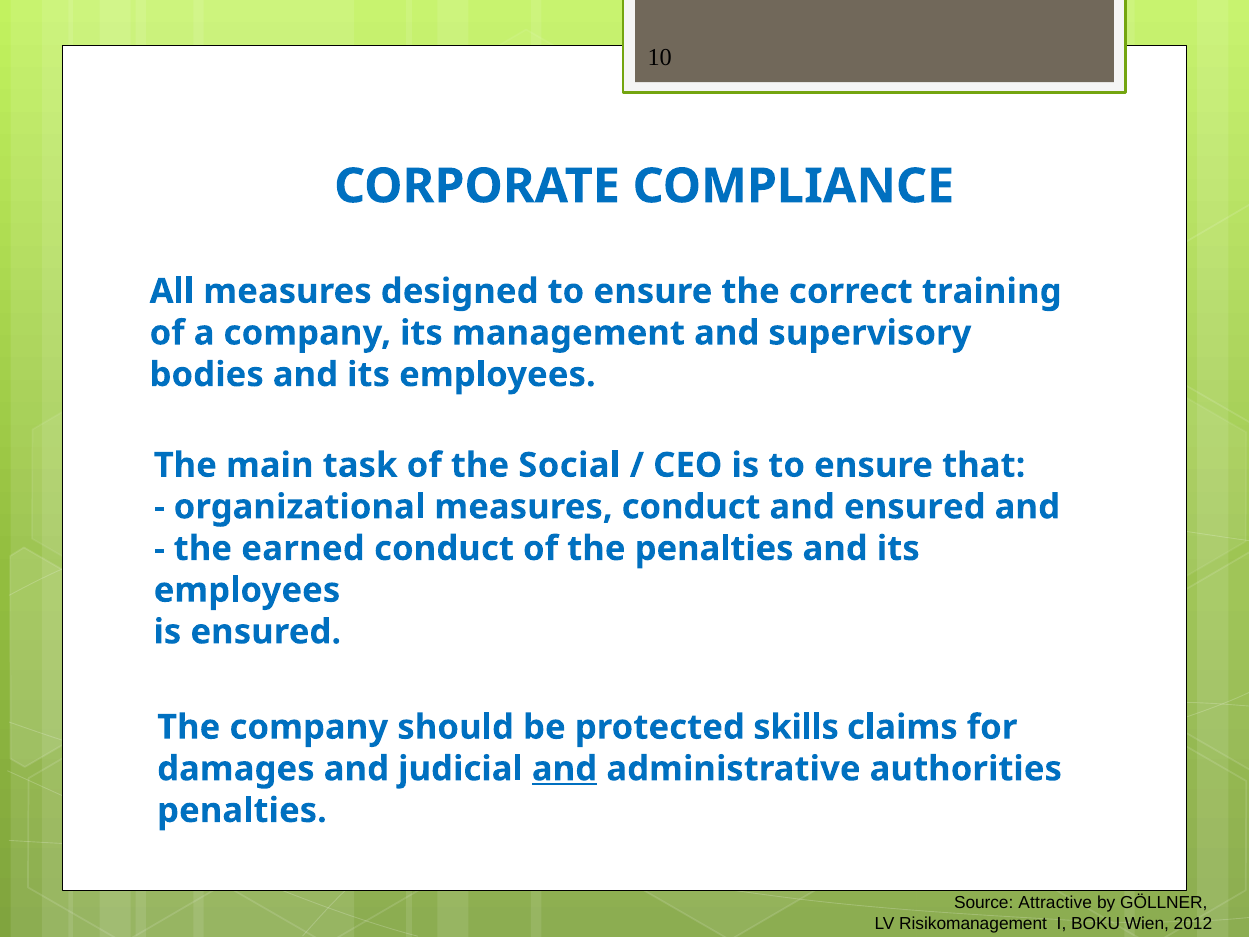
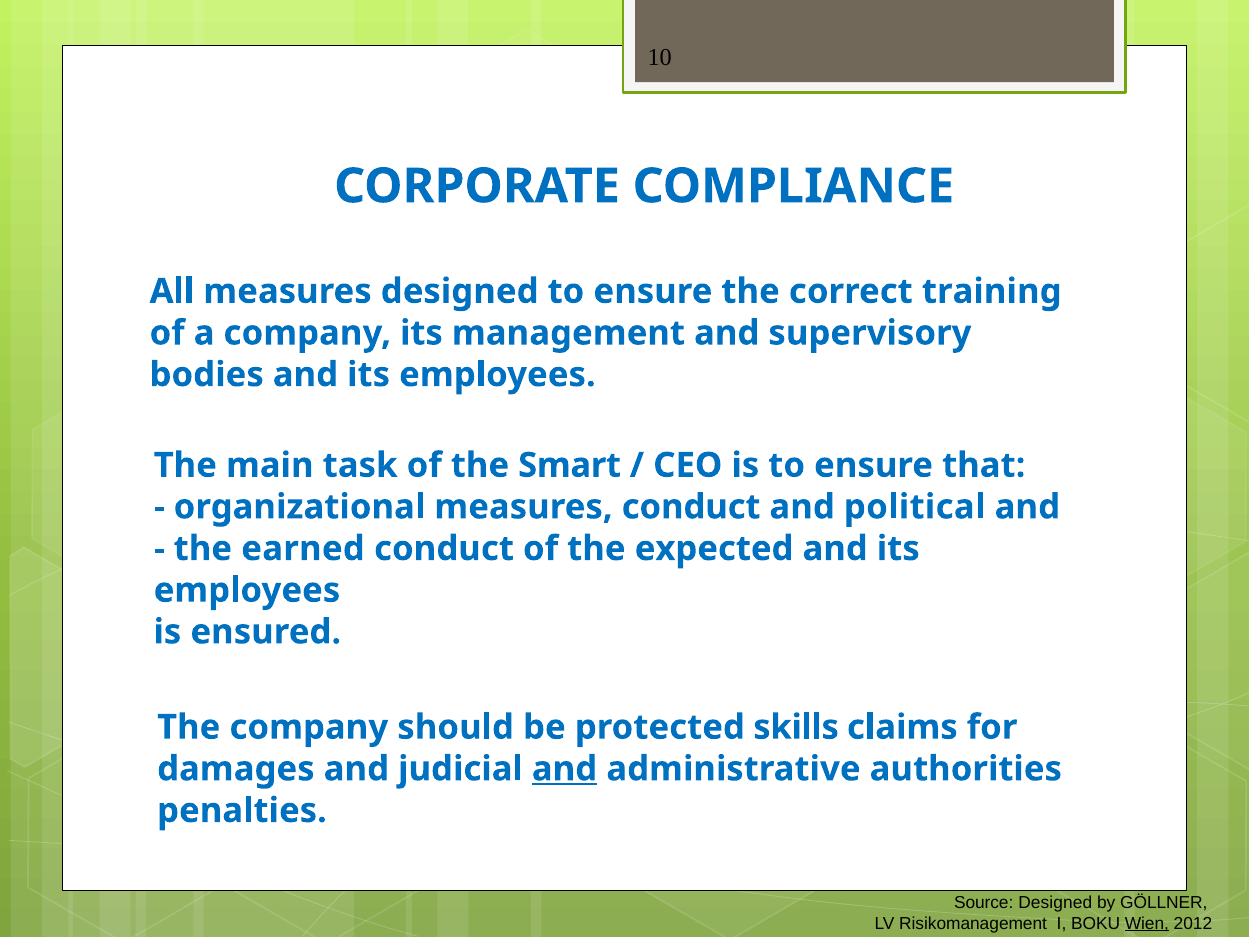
Social: Social -> Smart (570, 465)
and ensured: ensured -> political (915, 507)
the penalties: penalties -> expected (714, 548)
Source Attractive: Attractive -> Designed (1055, 902)
Wien underline: none -> present (1147, 923)
